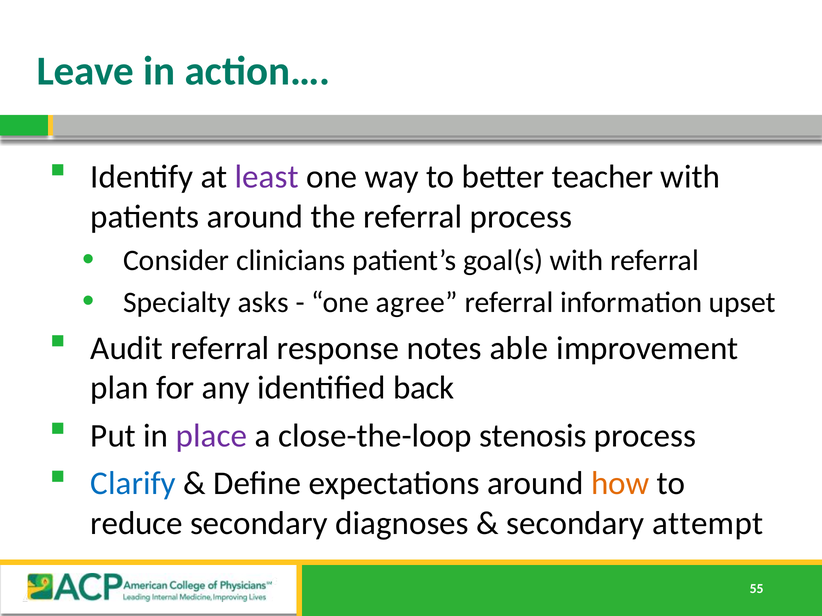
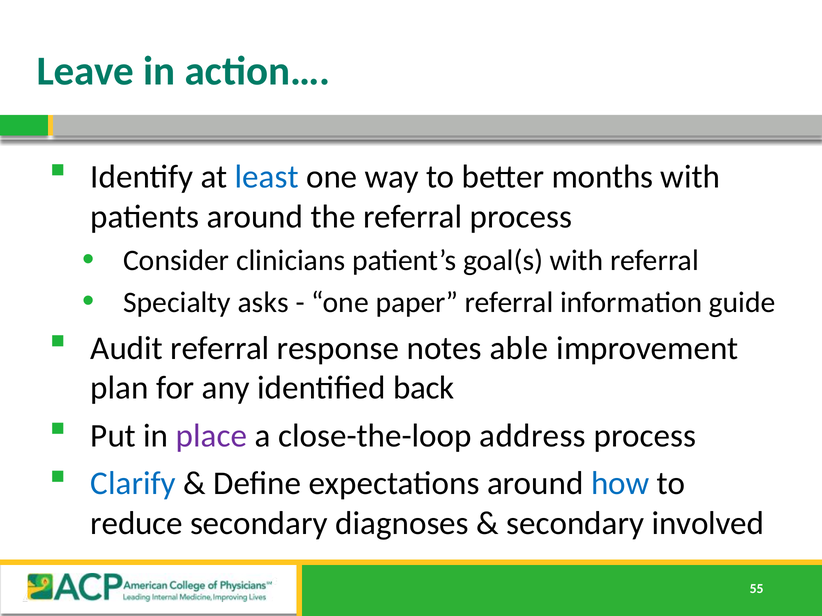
least colour: purple -> blue (267, 177)
teacher: teacher -> months (602, 177)
agree: agree -> paper (417, 303)
upset: upset -> guide (742, 303)
stenosis: stenosis -> address (533, 436)
how colour: orange -> blue (620, 484)
attempt: attempt -> involved (708, 524)
